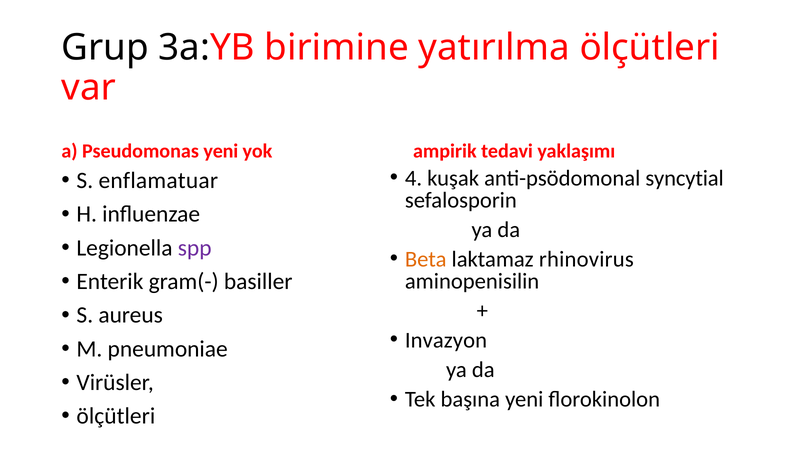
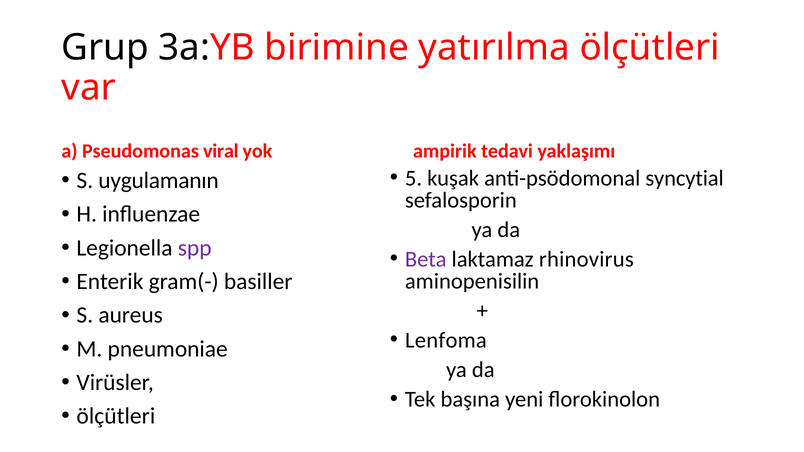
Pseudomonas yeni: yeni -> viral (221, 151)
4: 4 -> 5 (414, 178)
enflamatuar: enflamatuar -> uygulamanın (159, 181)
Beta colour: orange -> purple (426, 259)
Invazyon: Invazyon -> Lenfoma (446, 340)
